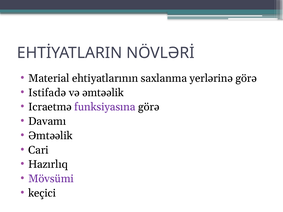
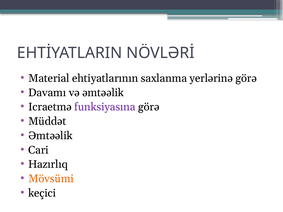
Istifadə: Istifadə -> Davamı (47, 93)
Davamı: Davamı -> Müddət (47, 121)
Mövsümi colour: purple -> orange (51, 179)
